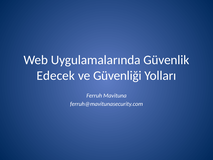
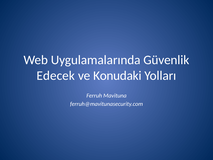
Güvenliği: Güvenliği -> Konudaki (117, 75)
